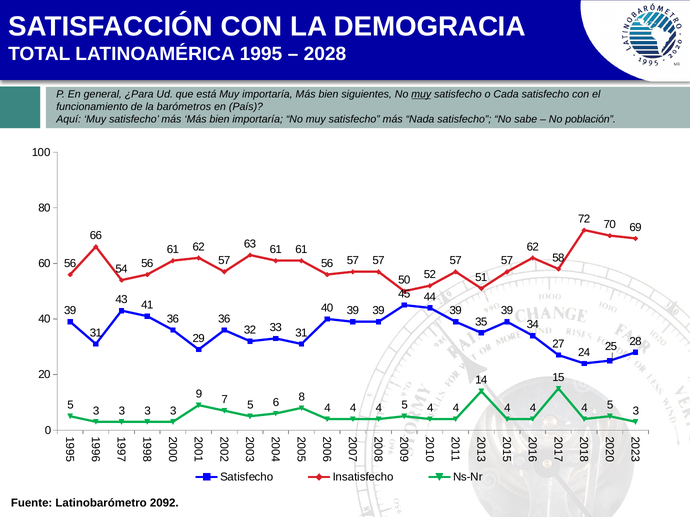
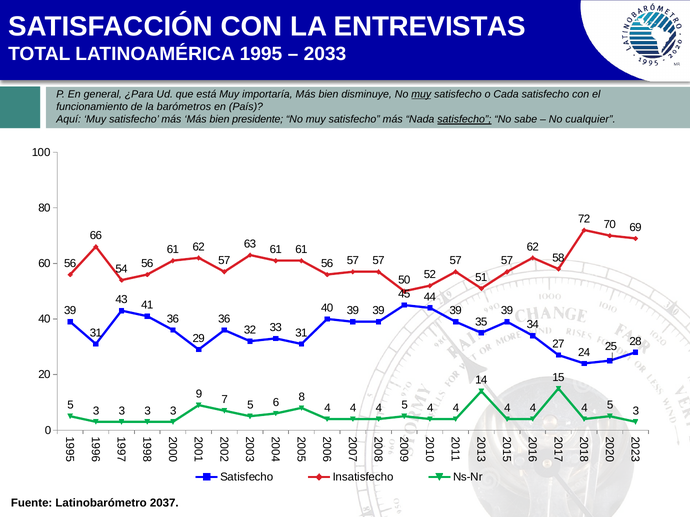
DEMOGRACIA: DEMOGRACIA -> ENTREVISTAS (430, 26)
2028: 2028 -> 2033 (325, 54)
siguientes: siguientes -> disminuye (367, 94)
bien importaría: importaría -> presidente (258, 120)
satisfecho underline: none -> present (464, 120)
población: población -> cualquier (591, 120)
2092: 2092 -> 2037 (164, 503)
